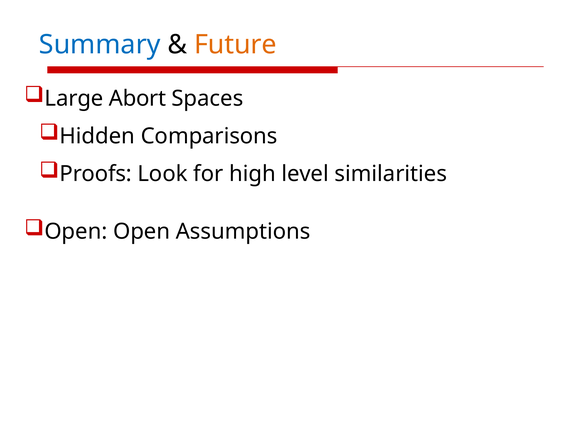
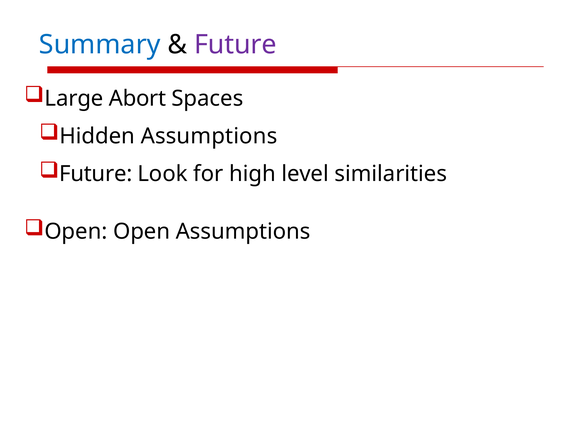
Future colour: orange -> purple (235, 44)
Hidden Comparisons: Comparisons -> Assumptions (209, 136)
Proofs: Proofs -> Future (96, 174)
